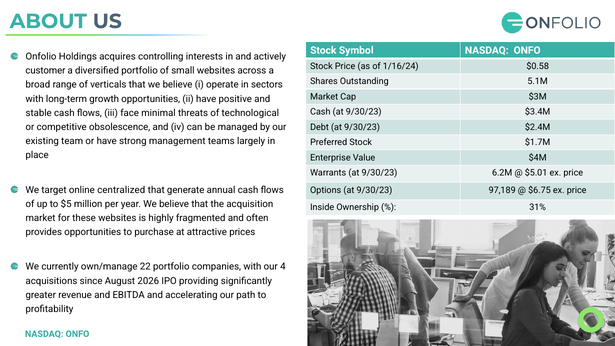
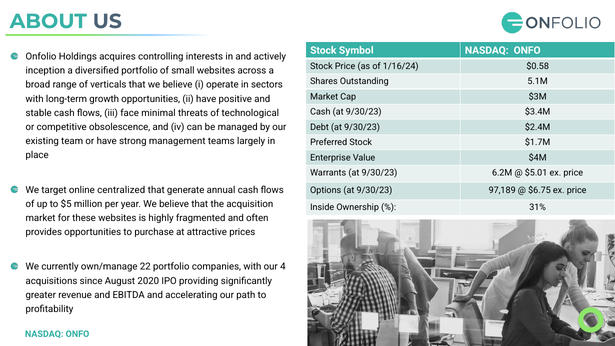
customer: customer -> inception (45, 71)
2026: 2026 -> 2020 (148, 281)
